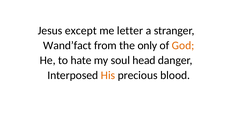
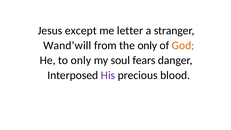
Wand’fact: Wand’fact -> Wand’will (67, 45)
to hate: hate -> only (81, 60)
head: head -> fears (144, 60)
His colour: orange -> purple (108, 75)
